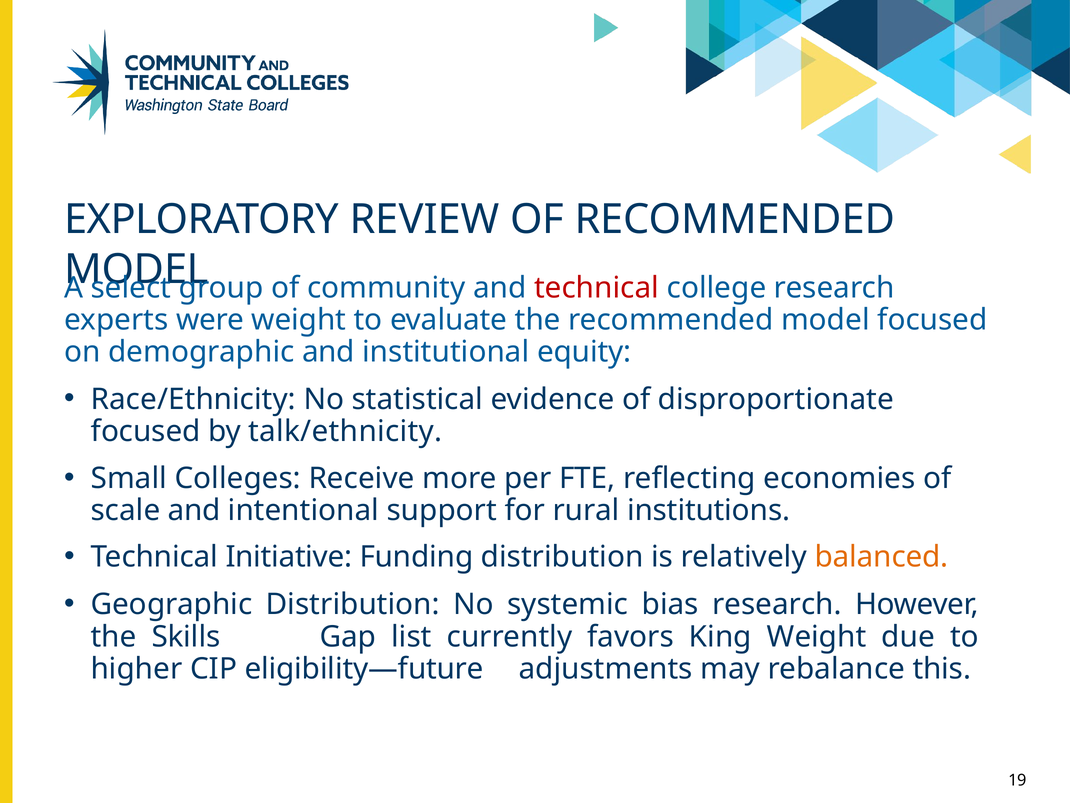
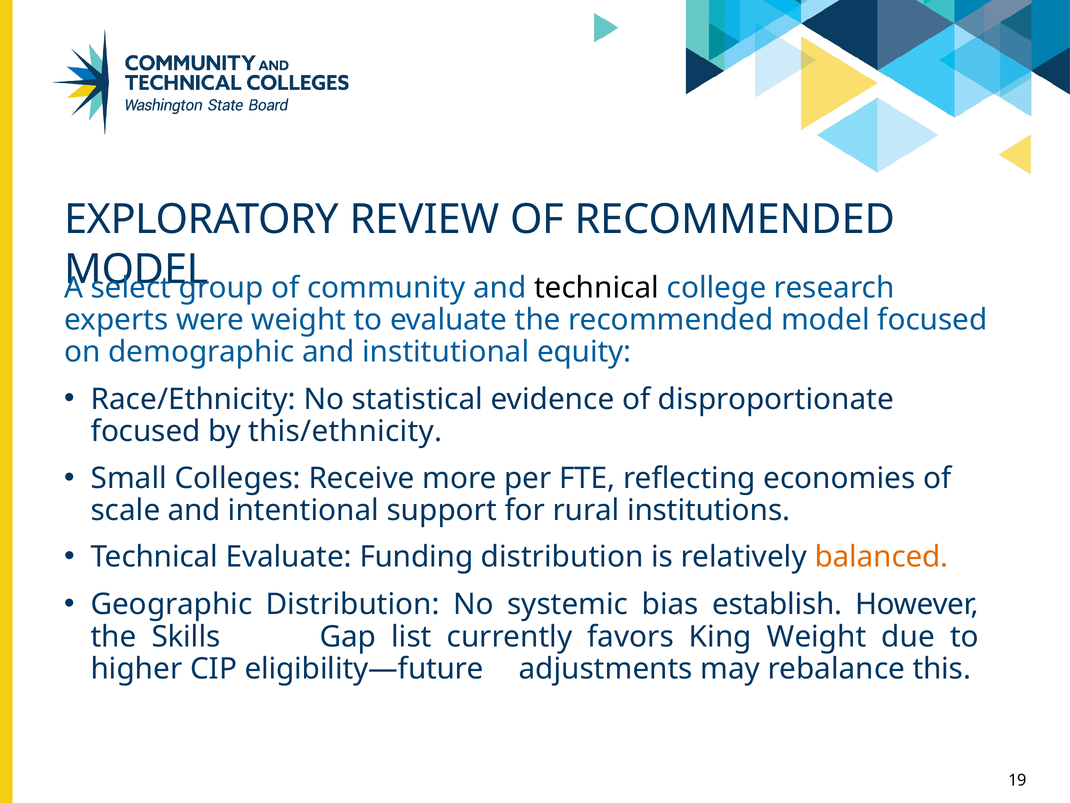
technical colour: red -> black (597, 288)
talk/ethnicity: talk/ethnicity -> this/ethnicity (345, 431)
Technical Initiative: Initiative -> Evaluate (289, 557)
bias research: research -> establish (777, 604)
